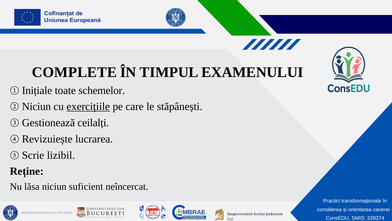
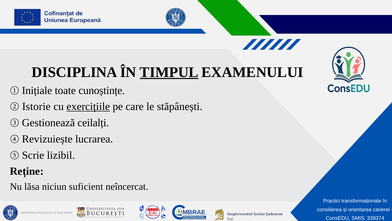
COMPLETE: COMPLETE -> DISCIPLINA (74, 72)
TIMPUL underline: none -> present (169, 72)
schemelor: schemelor -> cunoștințe (102, 90)
Niciun: Niciun -> Istorie (36, 106)
